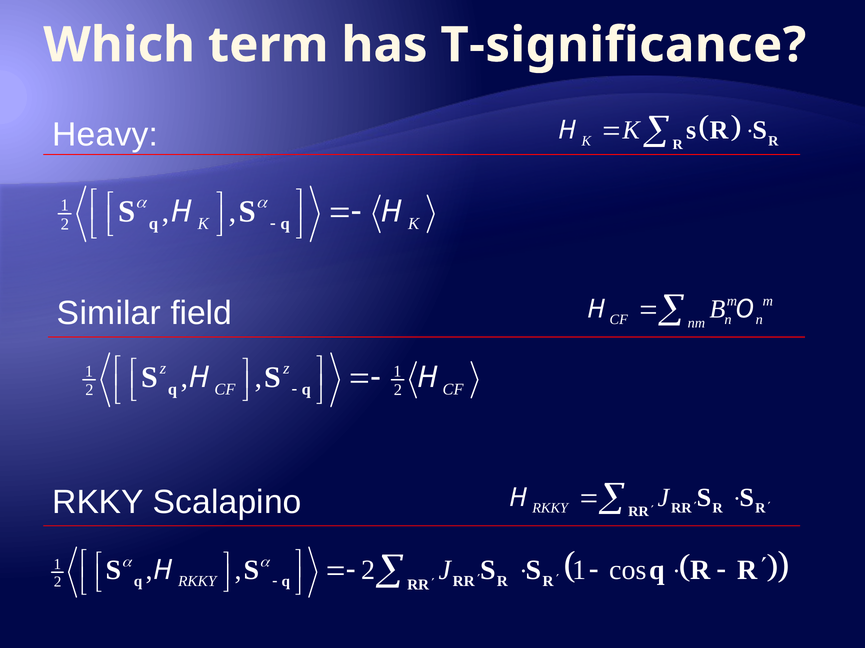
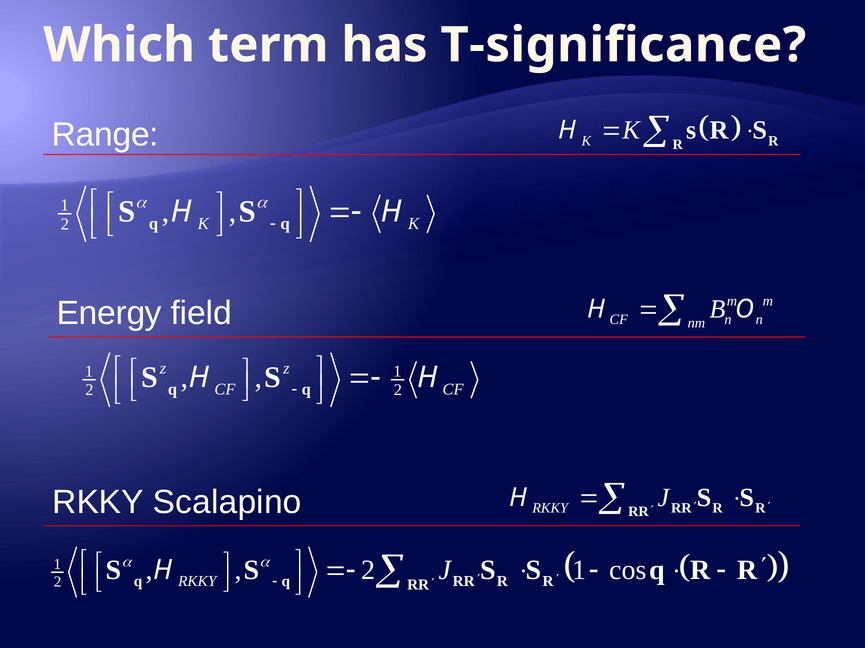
Heavy: Heavy -> Range (105, 135)
Similar: Similar -> Energy (109, 314)
